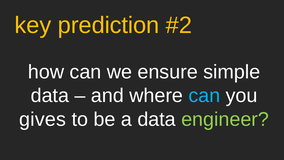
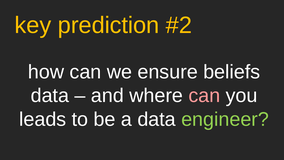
simple: simple -> beliefs (232, 72)
can colour: light blue -> pink (204, 95)
gives: gives -> leads (43, 119)
